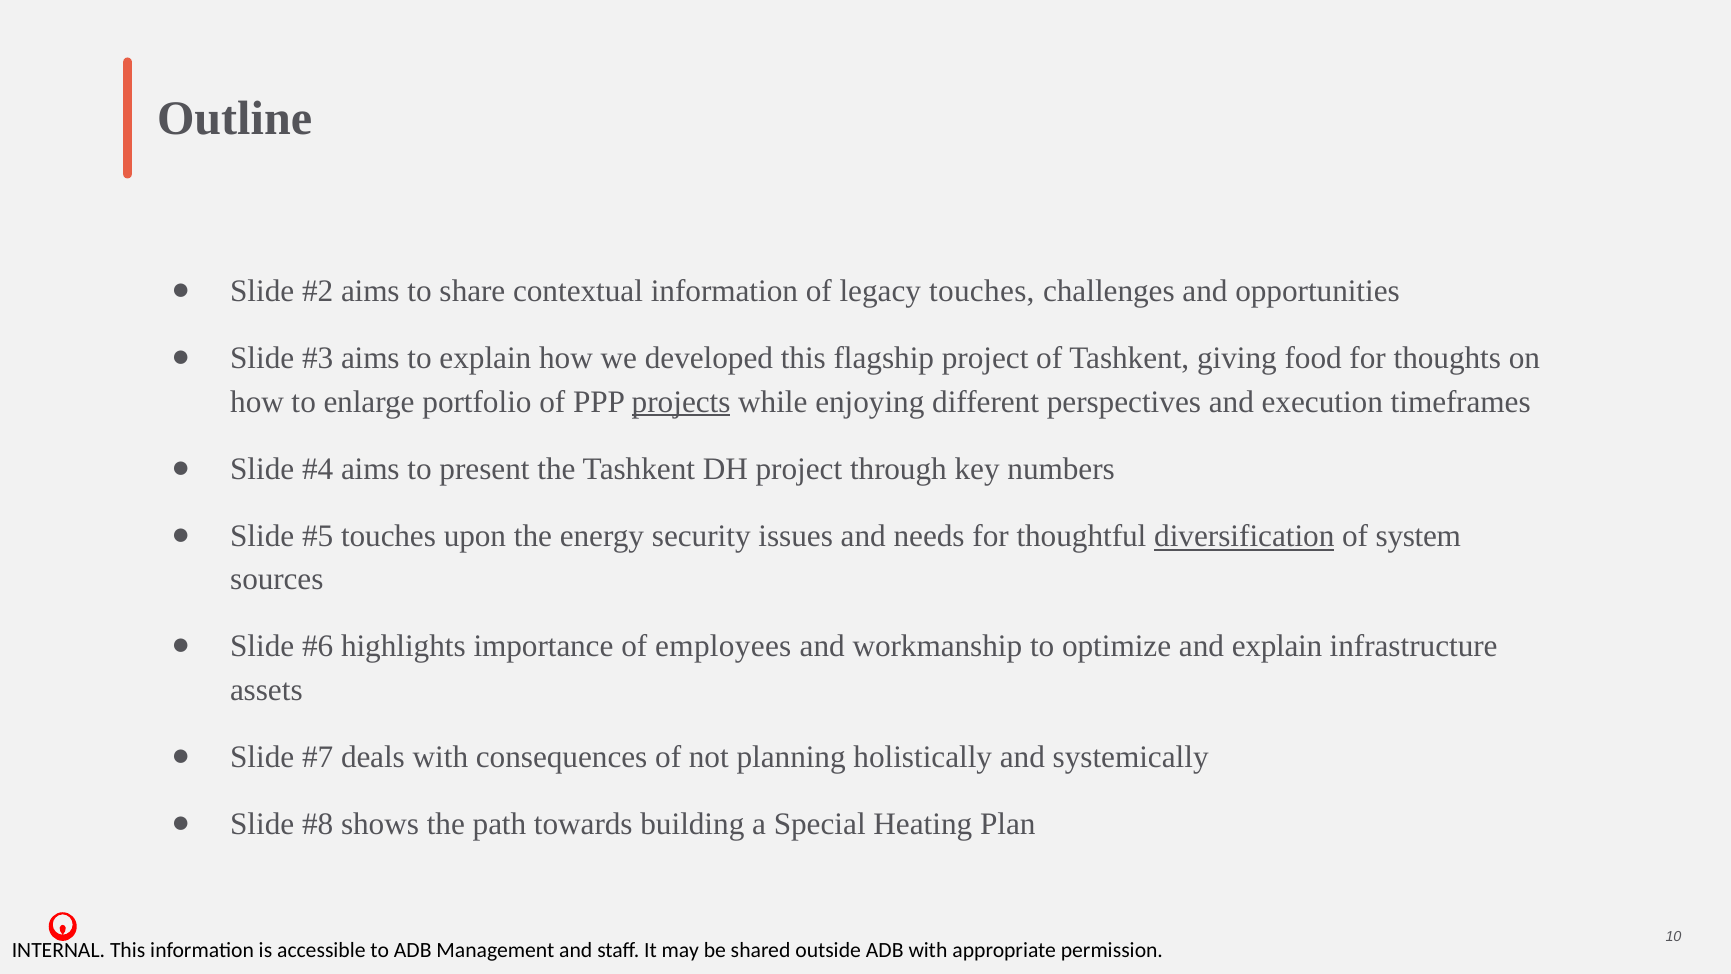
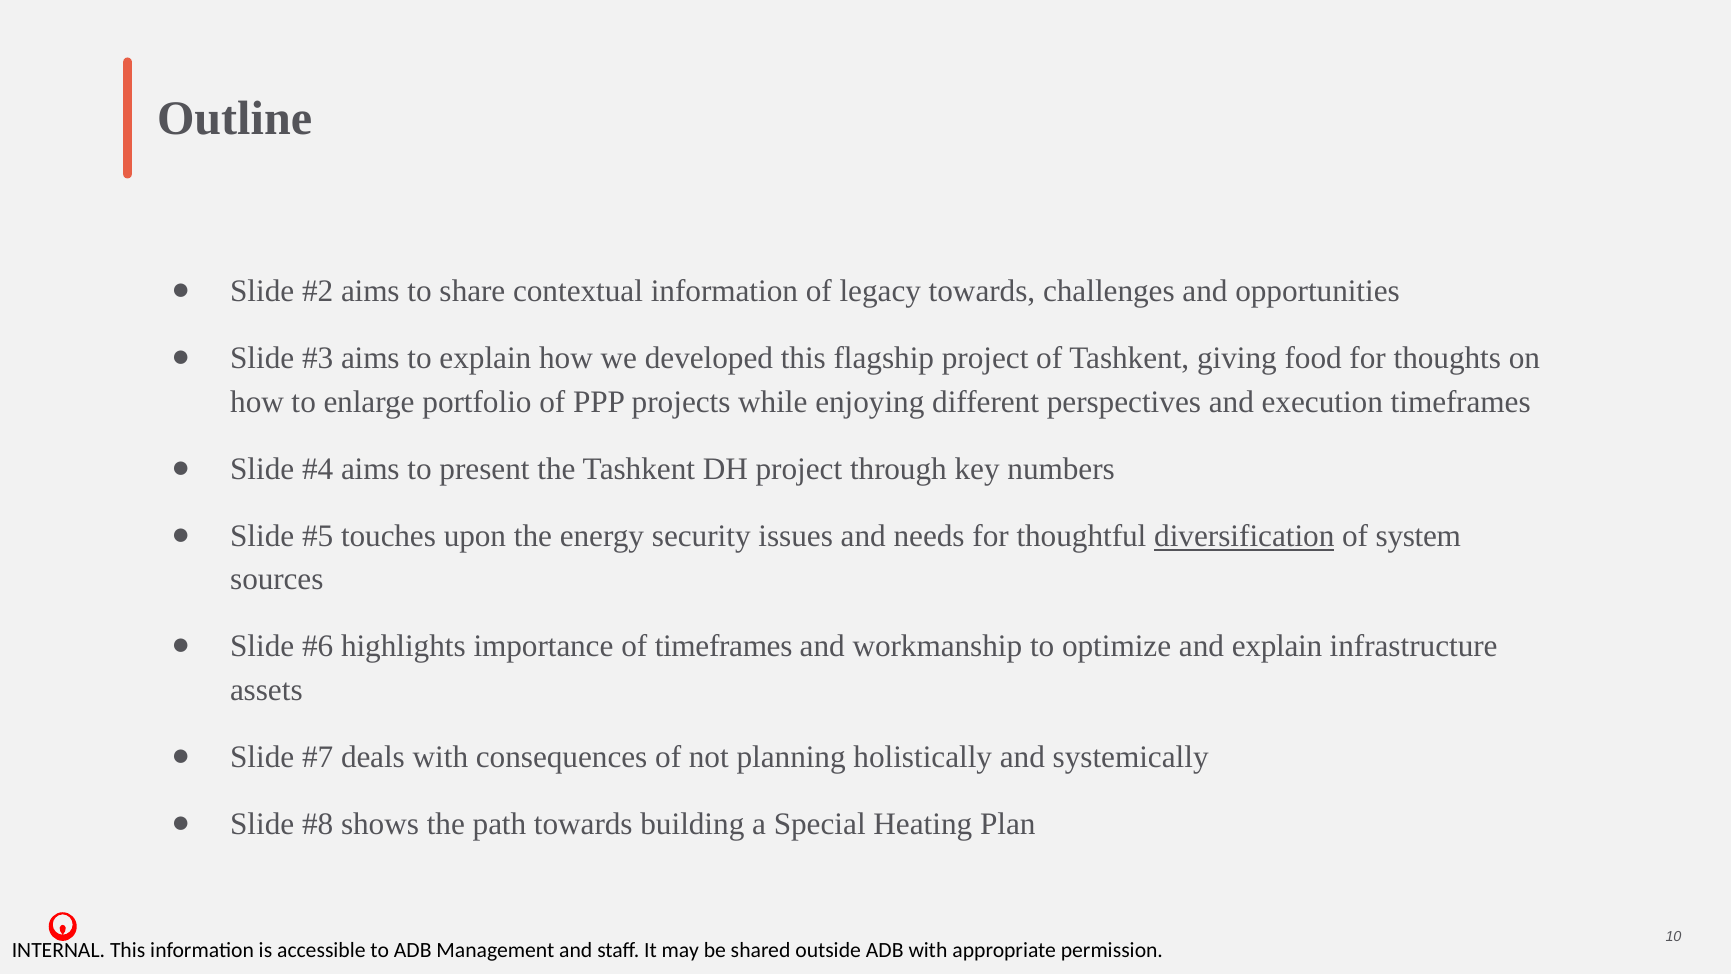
legacy touches: touches -> towards (982, 291)
projects underline: present -> none (681, 402)
of employees: employees -> timeframes (724, 646)
